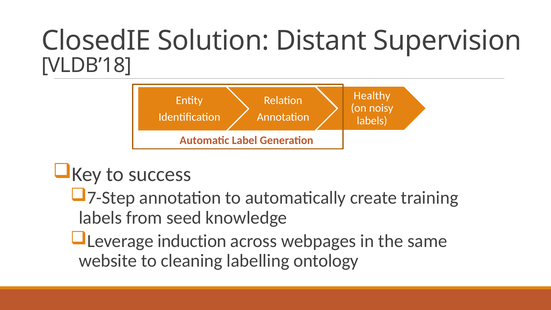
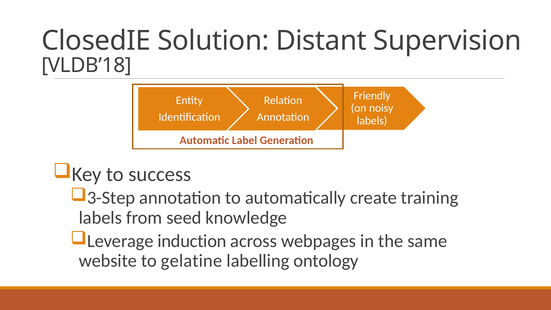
Healthy: Healthy -> Friendly (372, 96)
7-Step: 7-Step -> 3-Step (111, 198)
cleaning: cleaning -> gelatine (192, 261)
